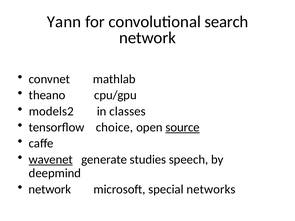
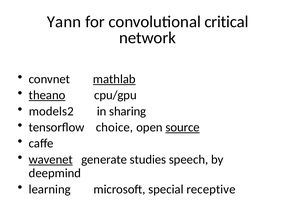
search: search -> critical (226, 22)
mathlab underline: none -> present (114, 79)
theano underline: none -> present (47, 95)
classes: classes -> sharing (128, 111)
network: network -> learning (50, 189)
networks: networks -> receptive (211, 189)
